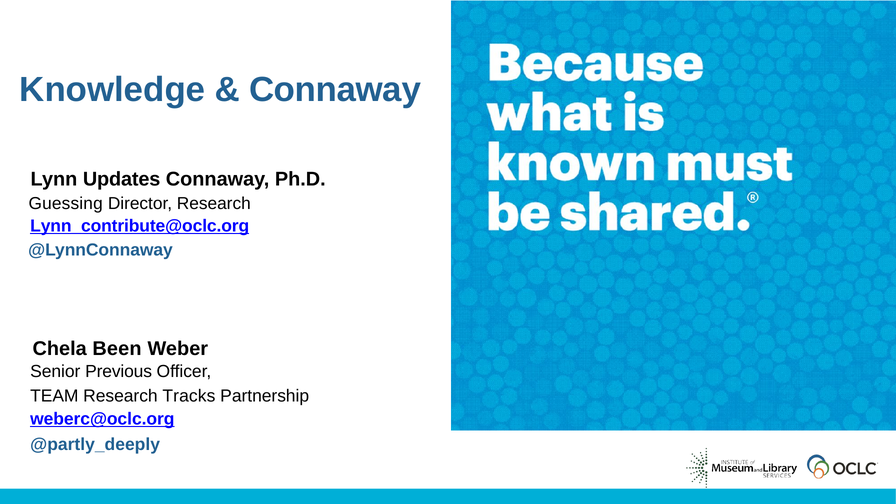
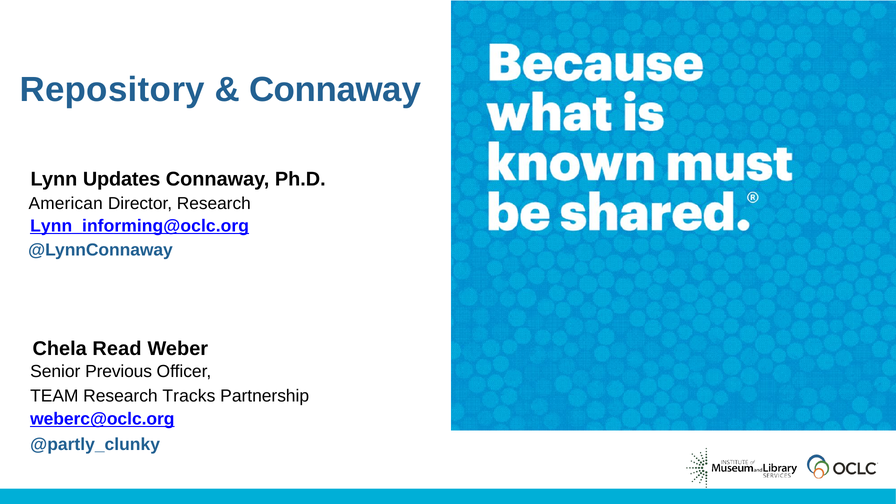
Knowledge: Knowledge -> Repository (112, 90)
Guessing: Guessing -> American (66, 204)
Lynn_contribute@oclc.org: Lynn_contribute@oclc.org -> Lynn_informing@oclc.org (140, 226)
Been: Been -> Read (117, 349)
@partly_deeply: @partly_deeply -> @partly_clunky (95, 444)
